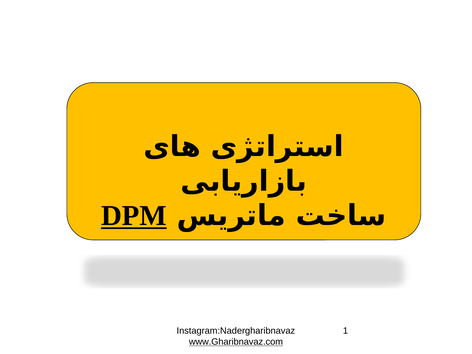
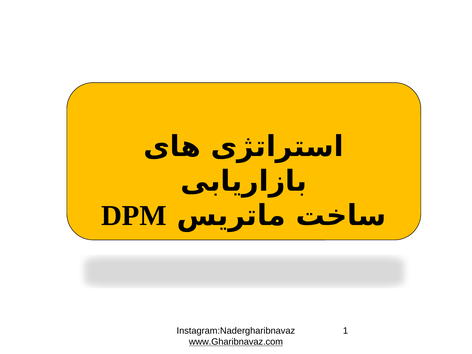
DPM underline: present -> none (134, 216)
